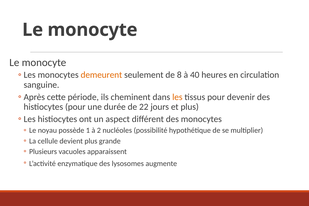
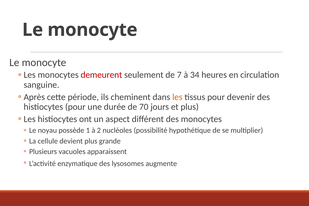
demeurent colour: orange -> red (101, 75)
8: 8 -> 7 (179, 75)
40: 40 -> 34 (195, 75)
22: 22 -> 70 (144, 107)
